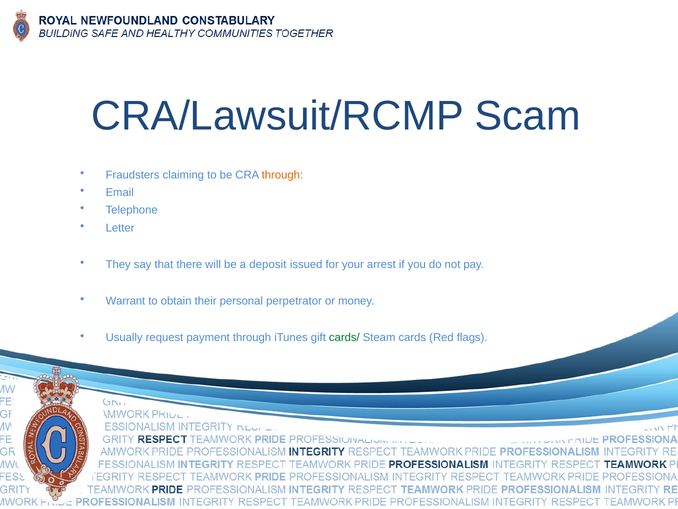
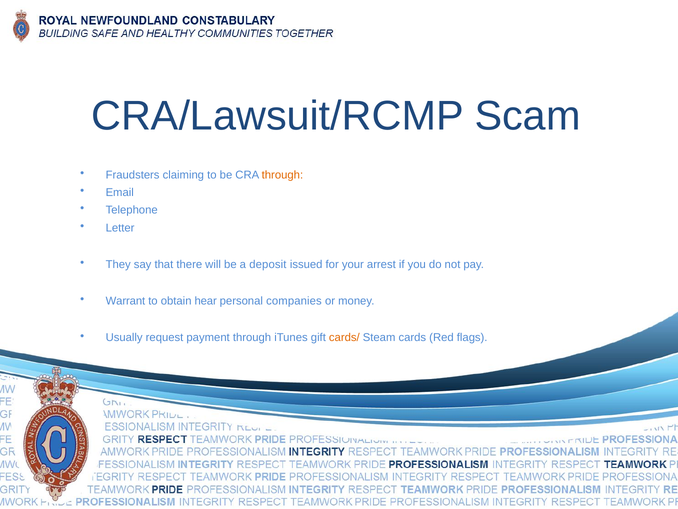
their: their -> hear (206, 301)
perpetrator: perpetrator -> companies (294, 301)
cards/ colour: green -> orange (344, 337)
